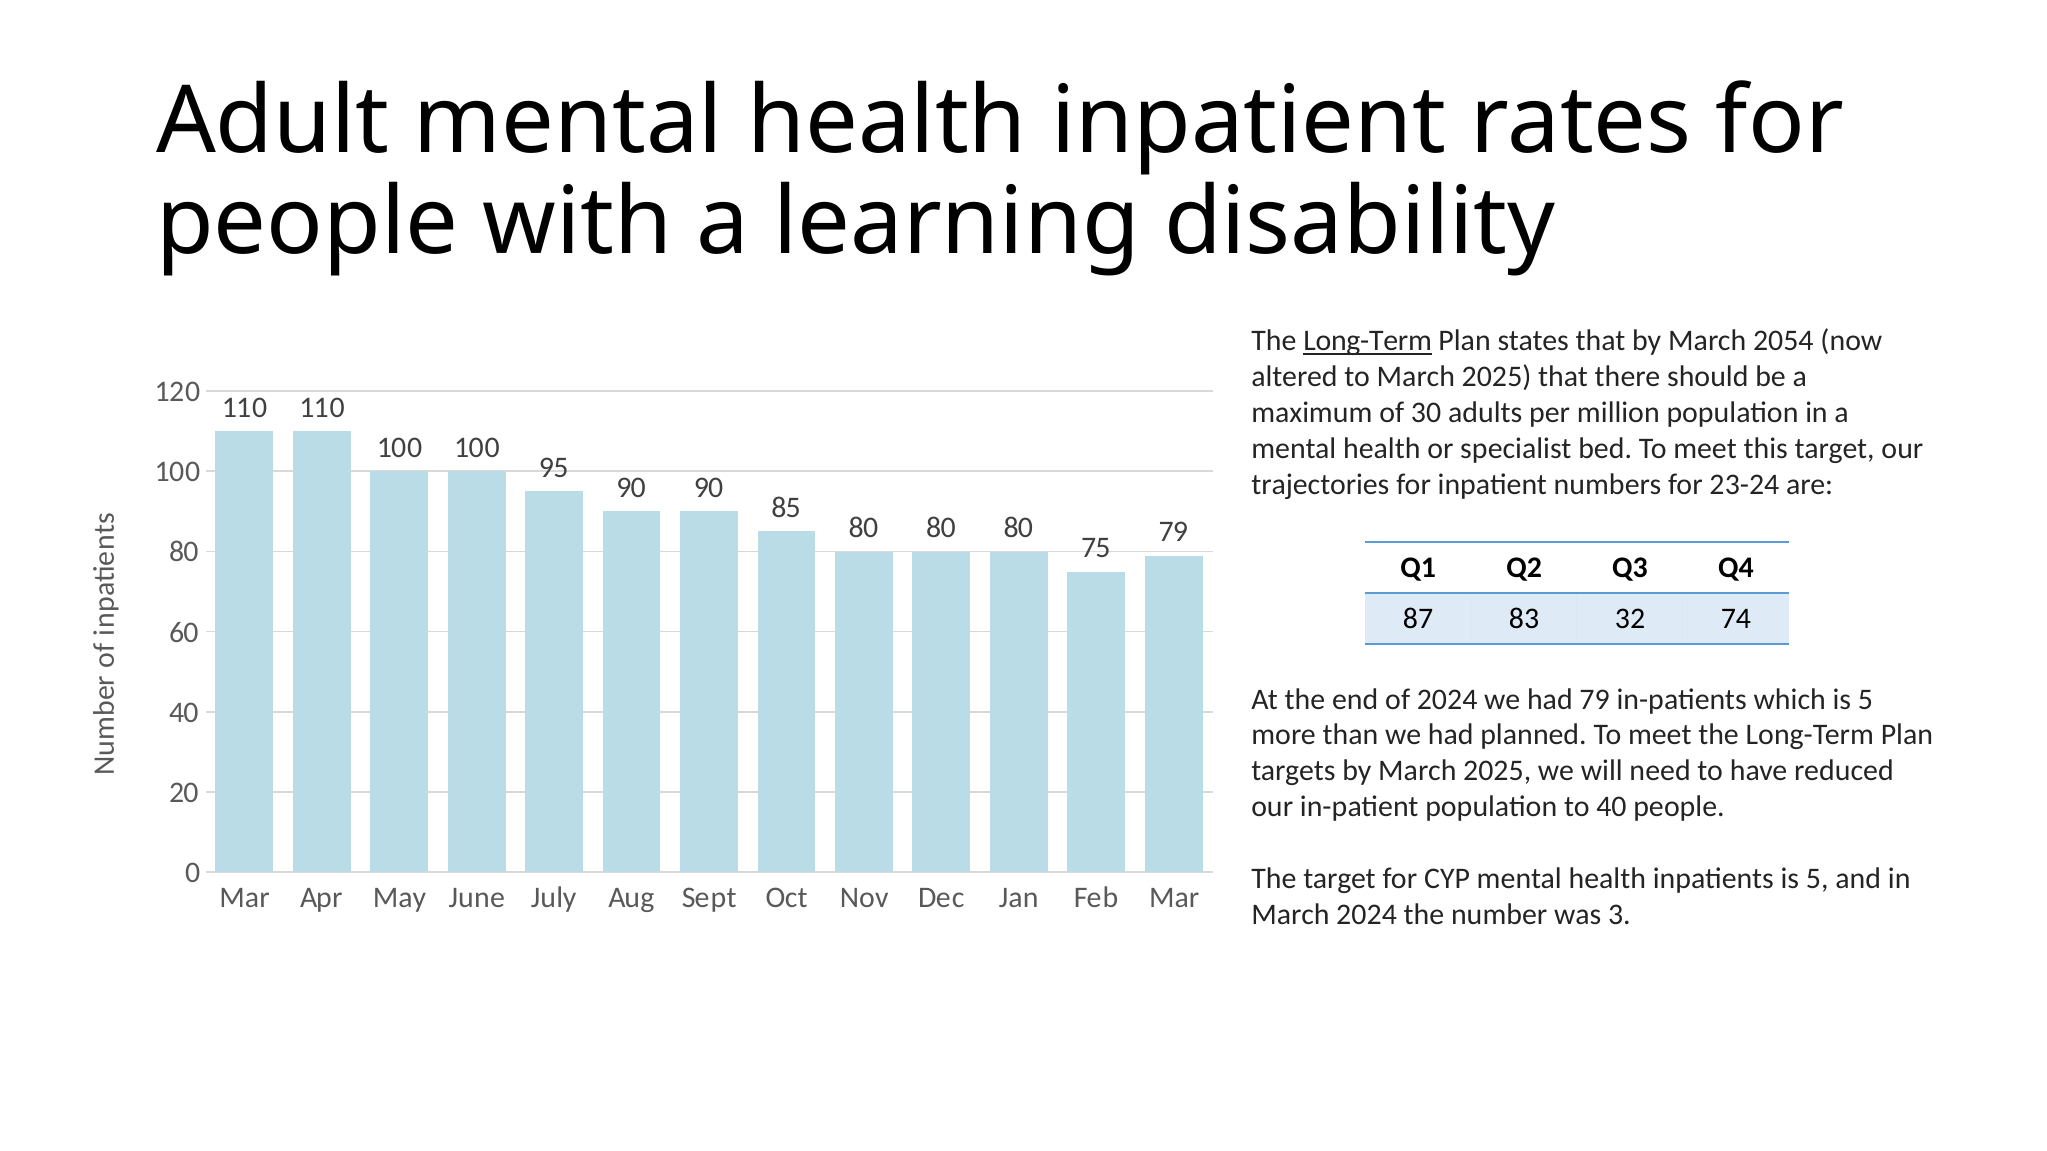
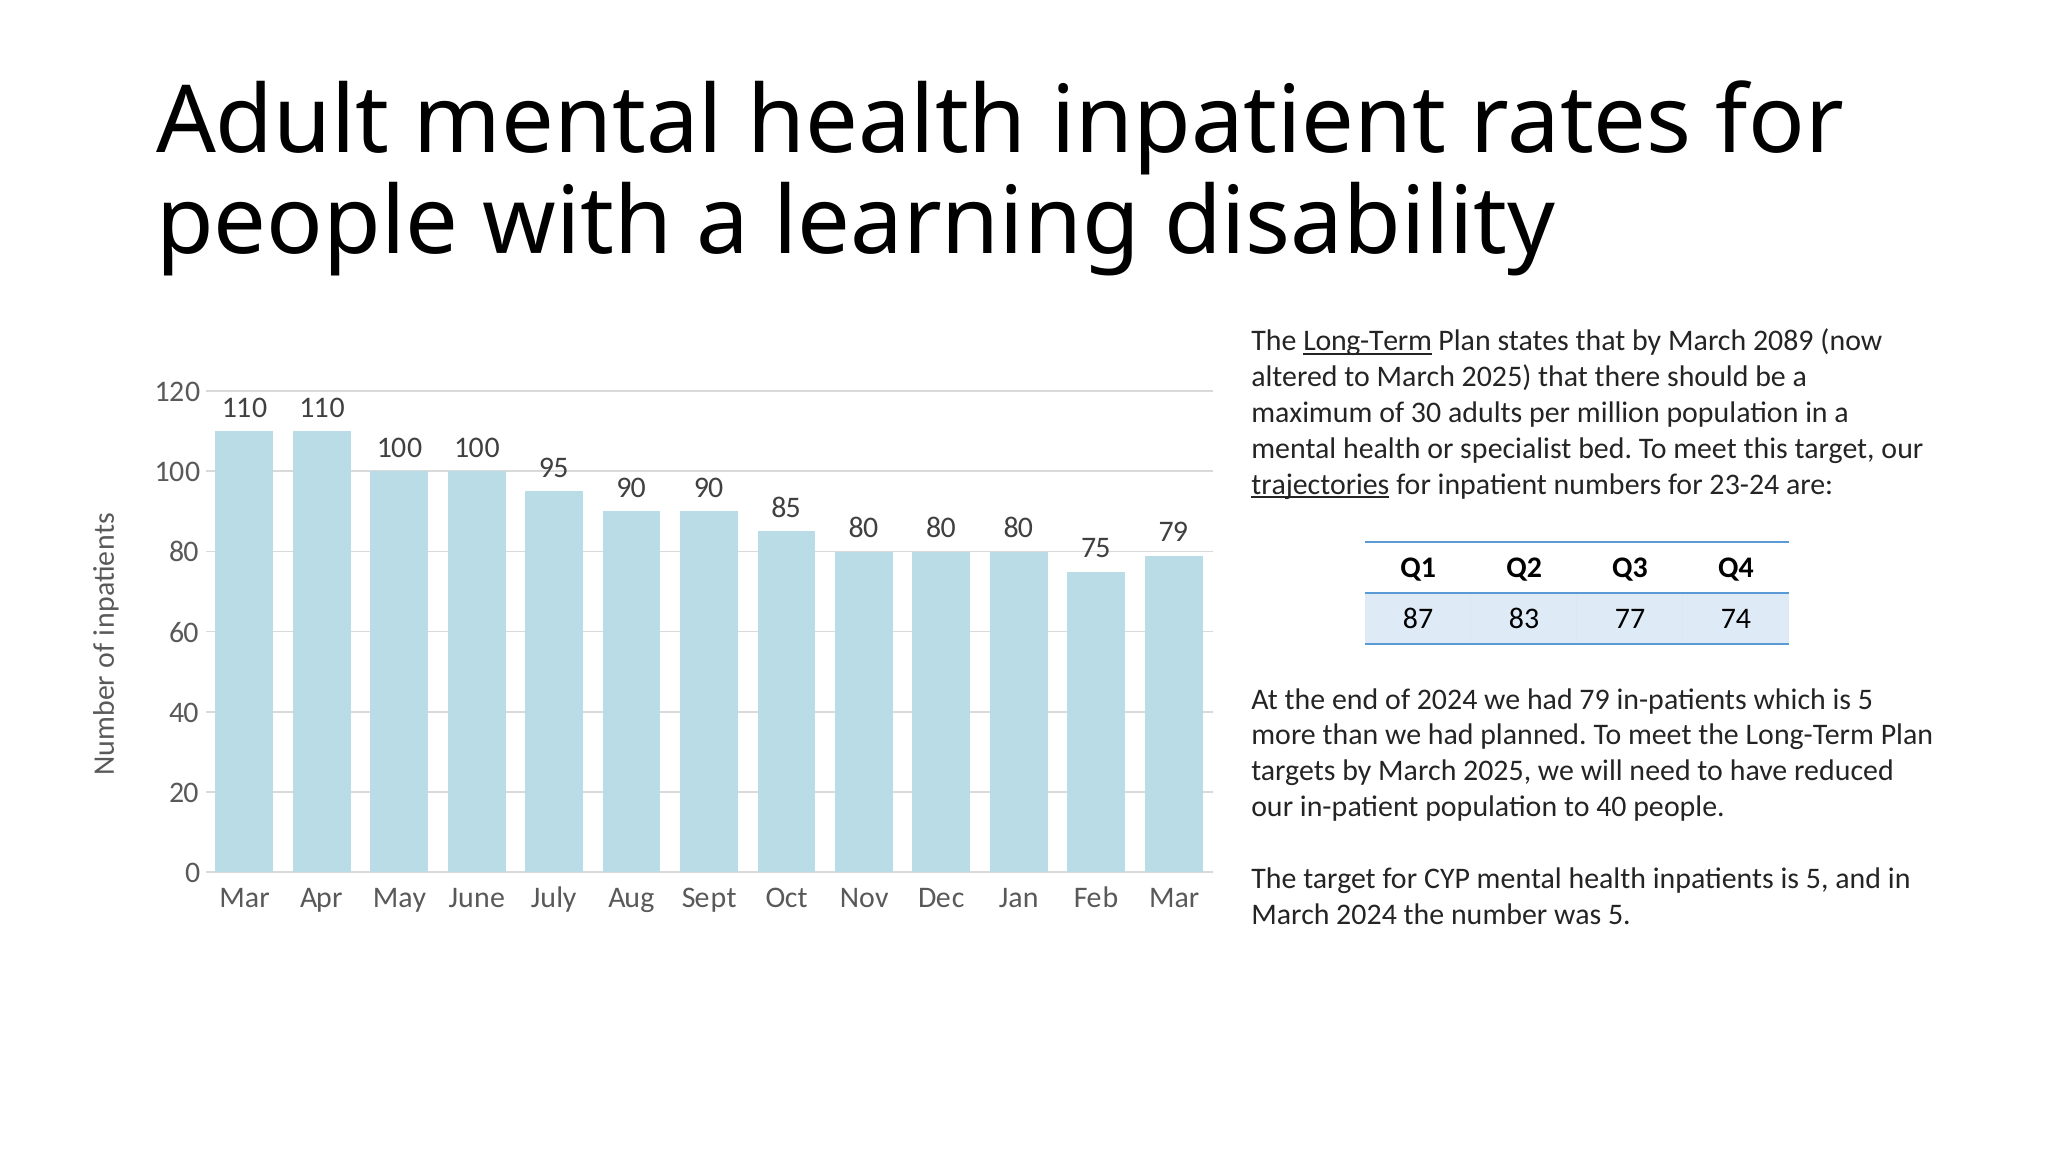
2054: 2054 -> 2089 (1783, 341)
trajectories underline: none -> present (1320, 484)
32: 32 -> 77 (1630, 619)
was 3: 3 -> 5 (1619, 915)
